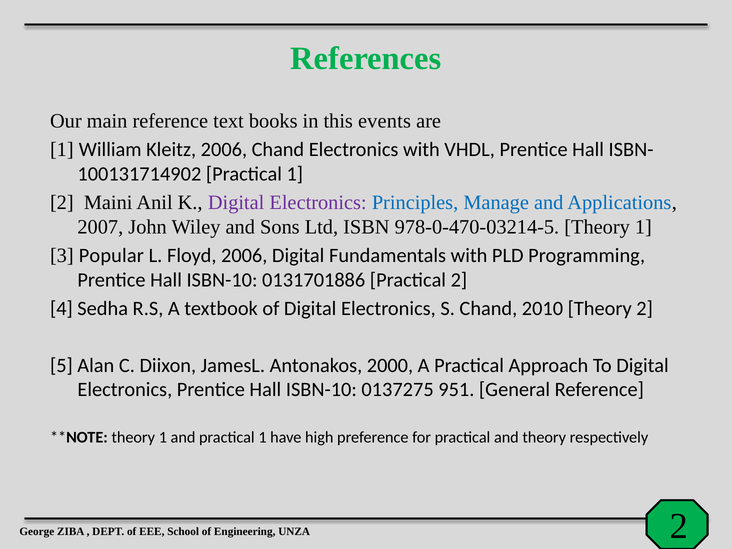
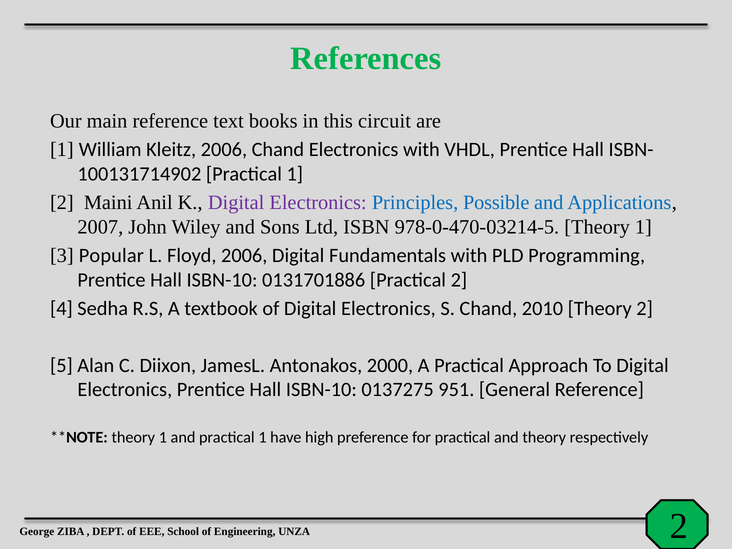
events: events -> circuit (384, 121)
Manage: Manage -> Possible (496, 202)
